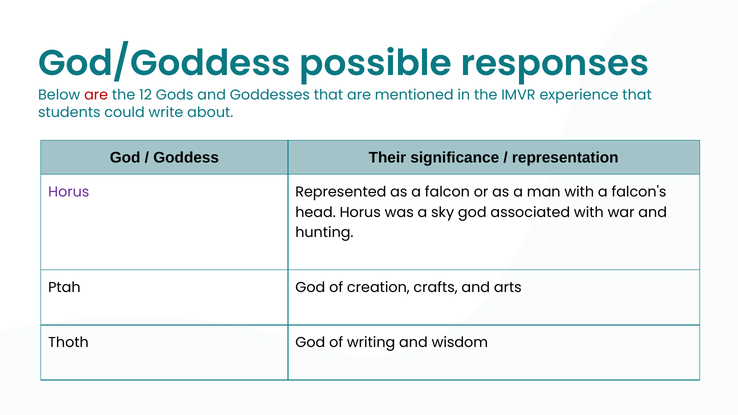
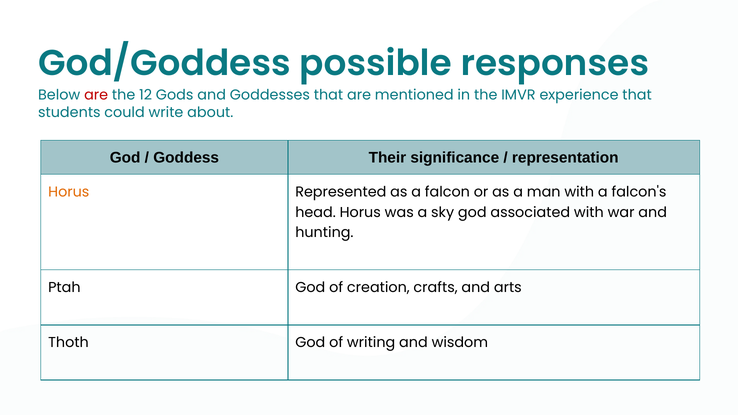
Horus colour: purple -> orange (69, 192)
